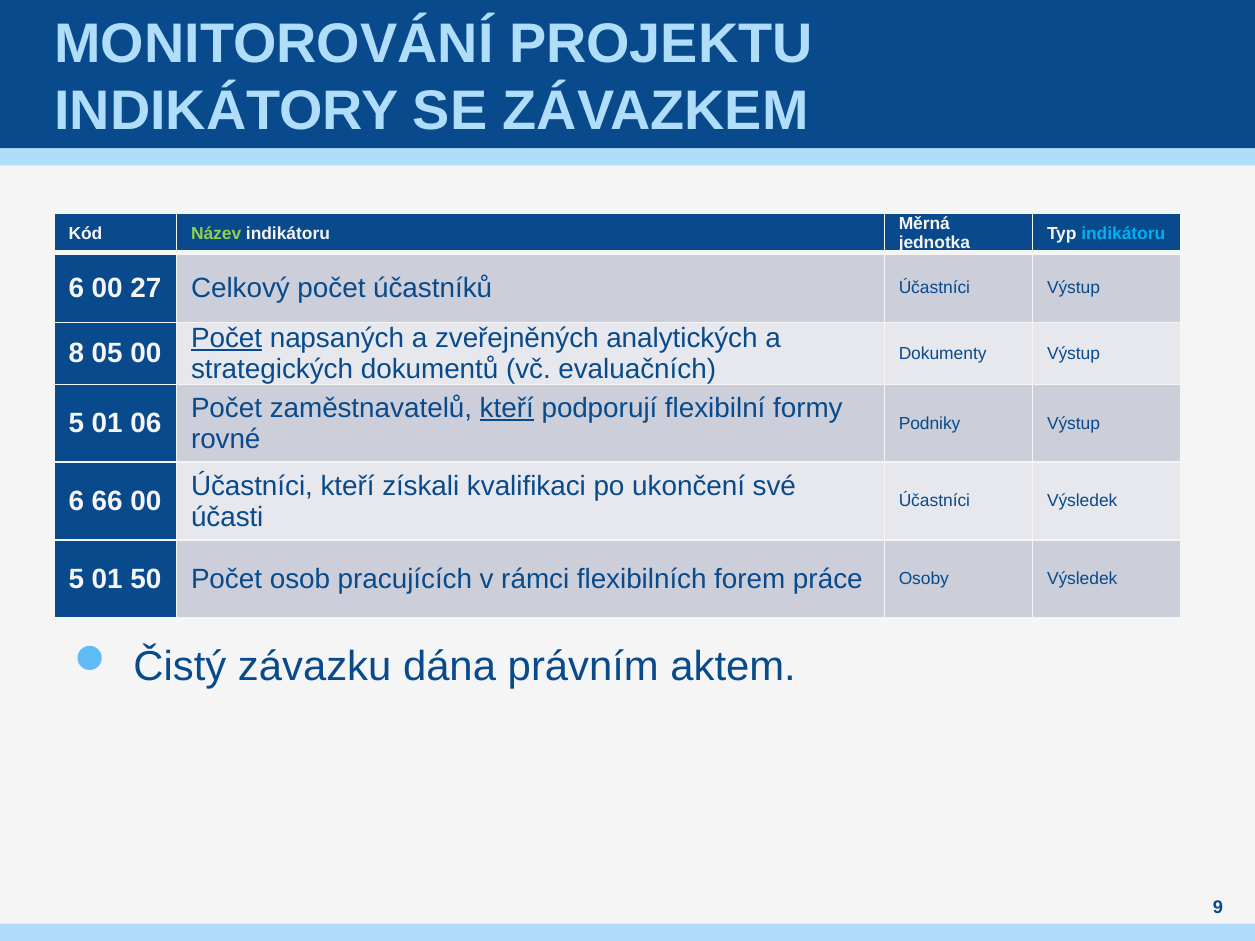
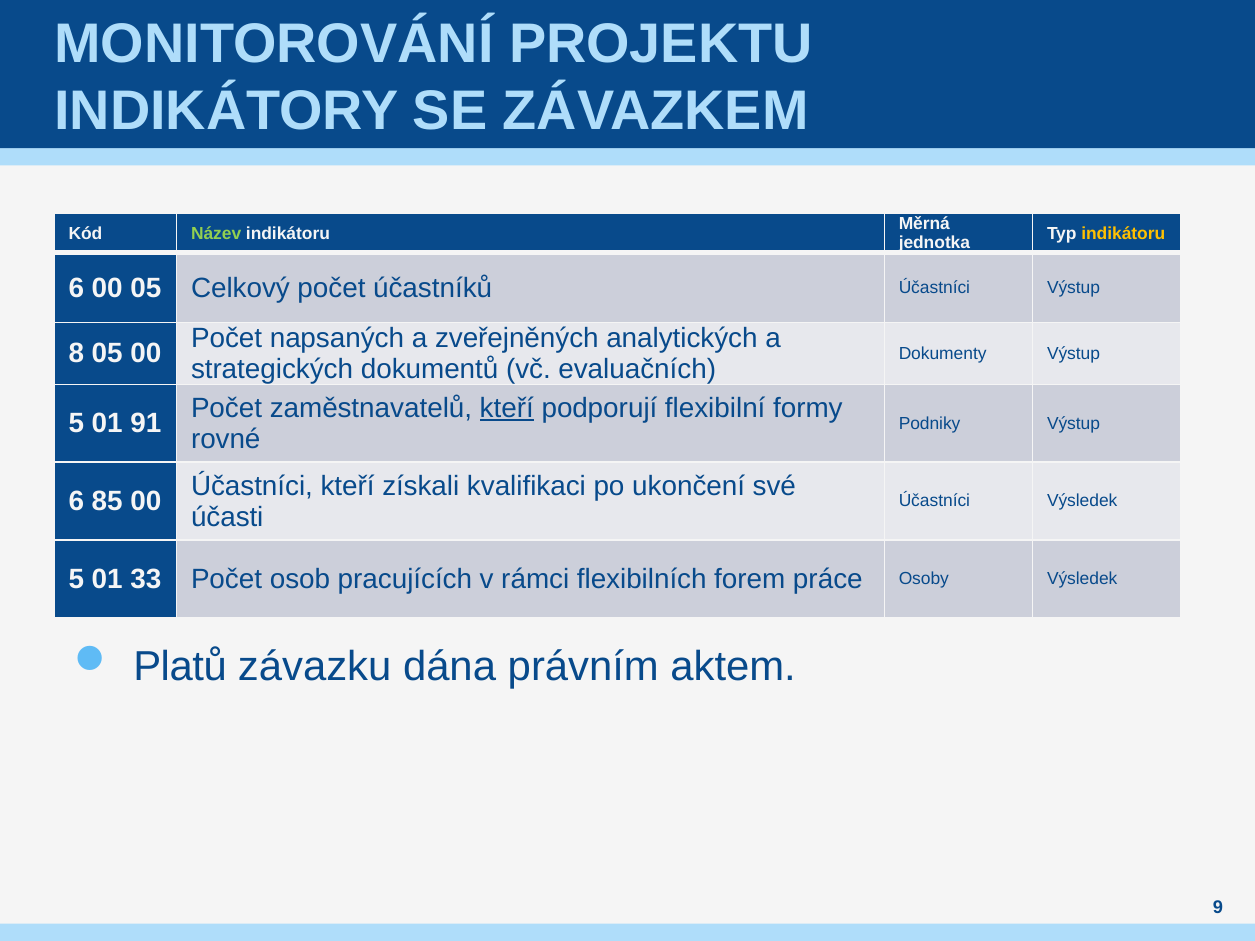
indikátoru colour: light blue -> yellow (1123, 233)
00 27: 27 -> 05 (146, 288)
Počet underline: present -> none (227, 338)
06: 06 -> 91 (146, 424)
66: 66 -> 85 (107, 502)
50: 50 -> 33 (146, 579)
Čistý: Čistý -> Platů (180, 667)
